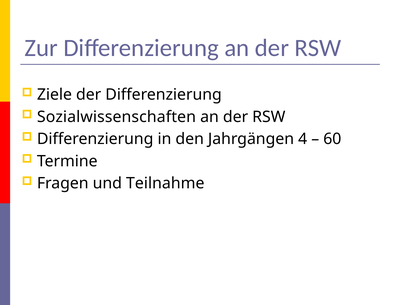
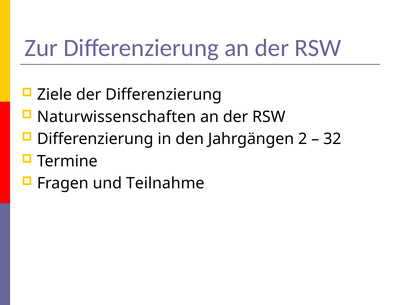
Sozialwissenschaften: Sozialwissenschaften -> Naturwissenschaften (116, 117)
4: 4 -> 2 (303, 139)
60: 60 -> 32 (332, 139)
